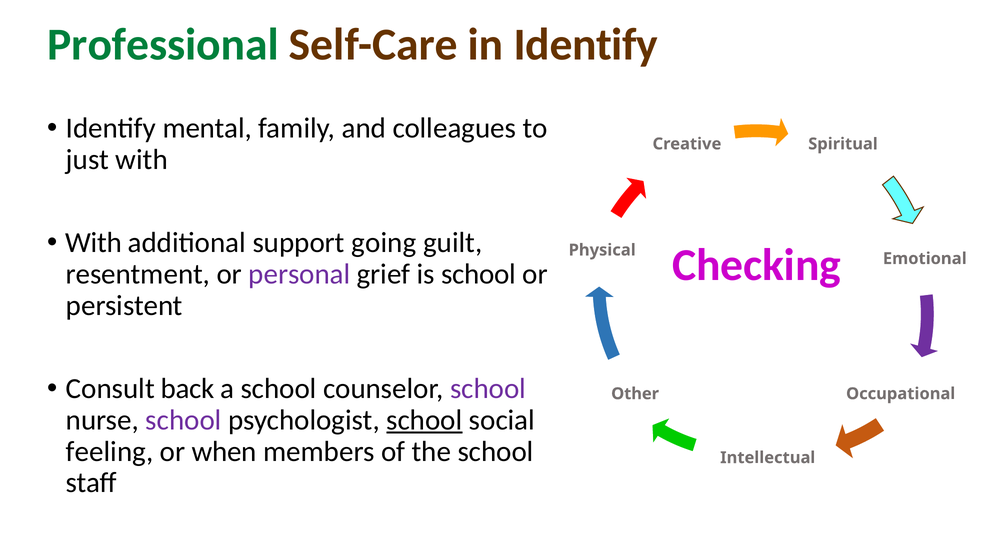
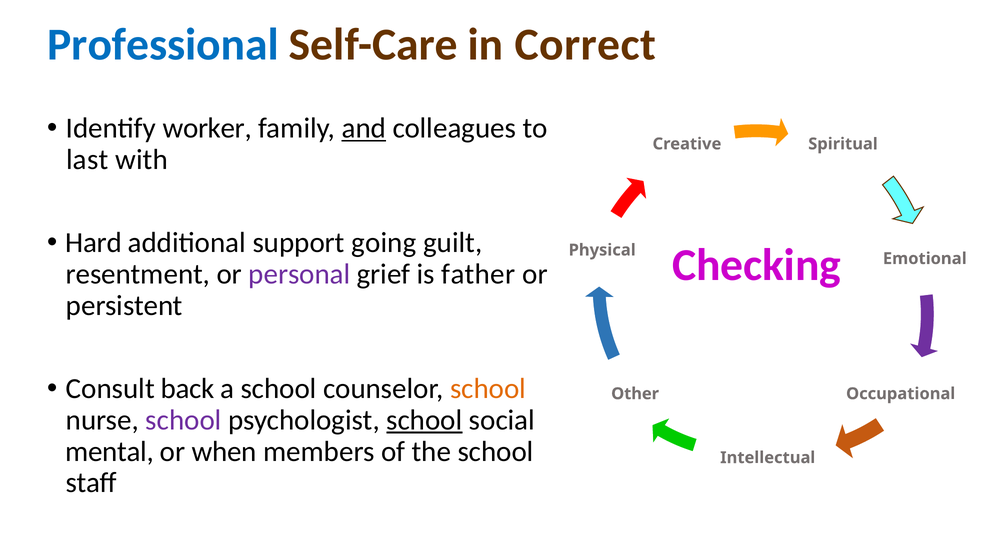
Professional colour: green -> blue (163, 45)
in Identify: Identify -> Correct (585, 45)
mental: mental -> worker (207, 128)
and underline: none -> present (364, 128)
just: just -> last (87, 160)
With: With -> Hard (94, 243)
is school: school -> father (478, 274)
school colour: purple -> orange (488, 389)
feeling: feeling -> mental (110, 452)
